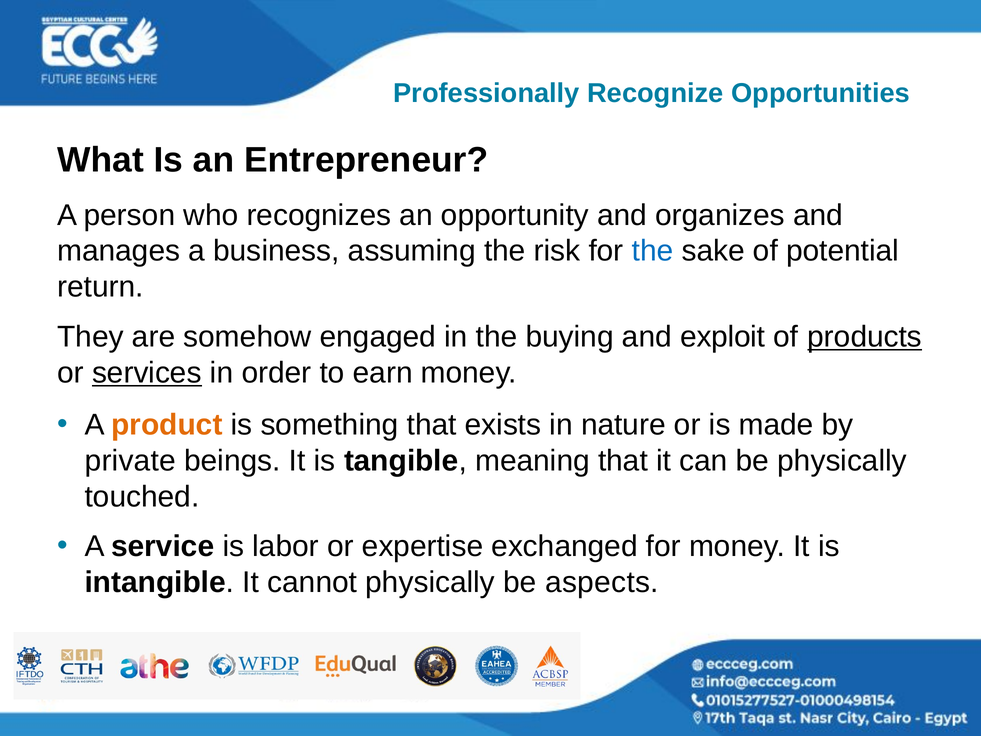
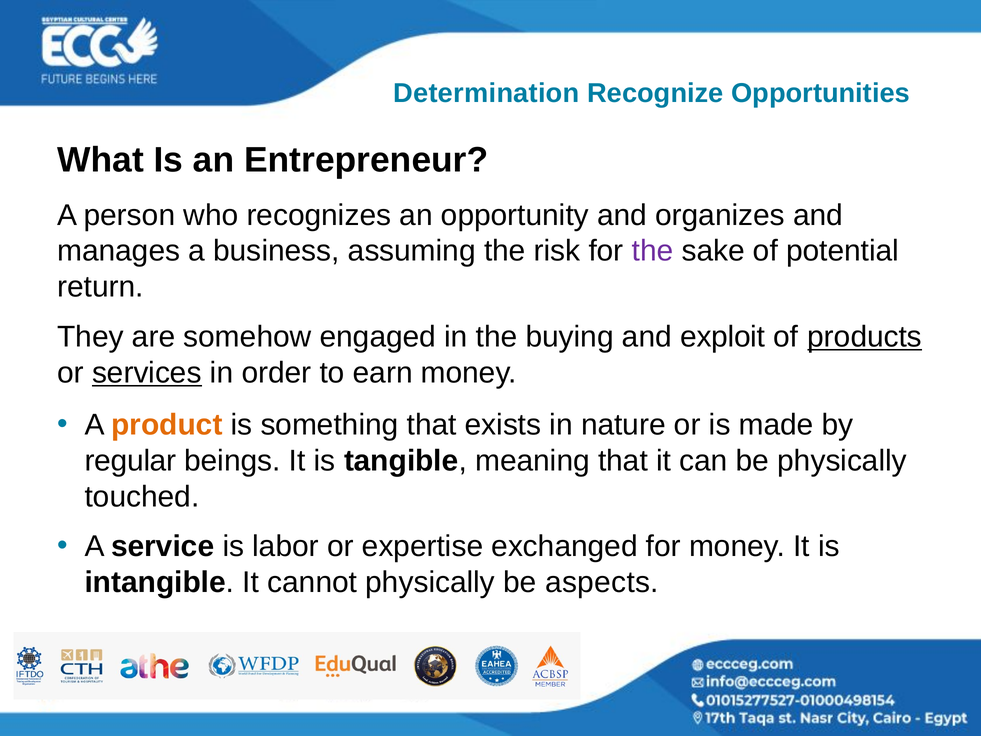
Professionally: Professionally -> Determination (486, 93)
the colour: blue -> purple (653, 251)
private: private -> regular (131, 461)
